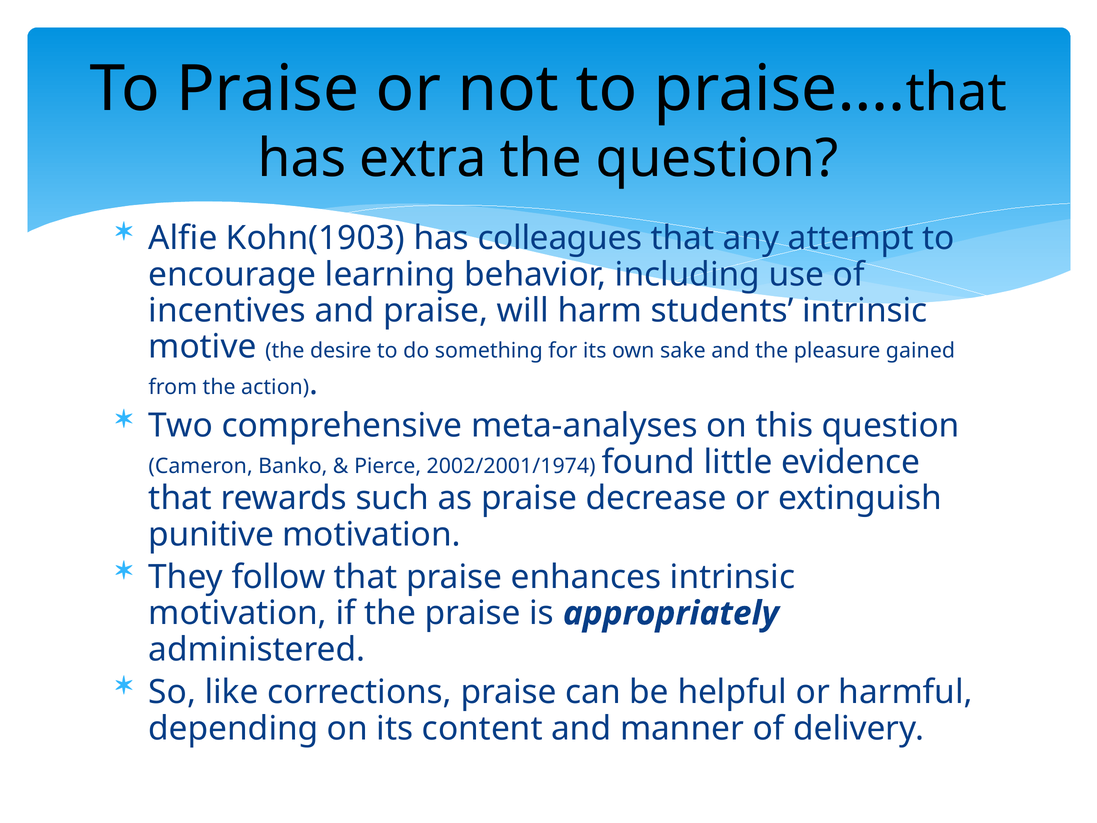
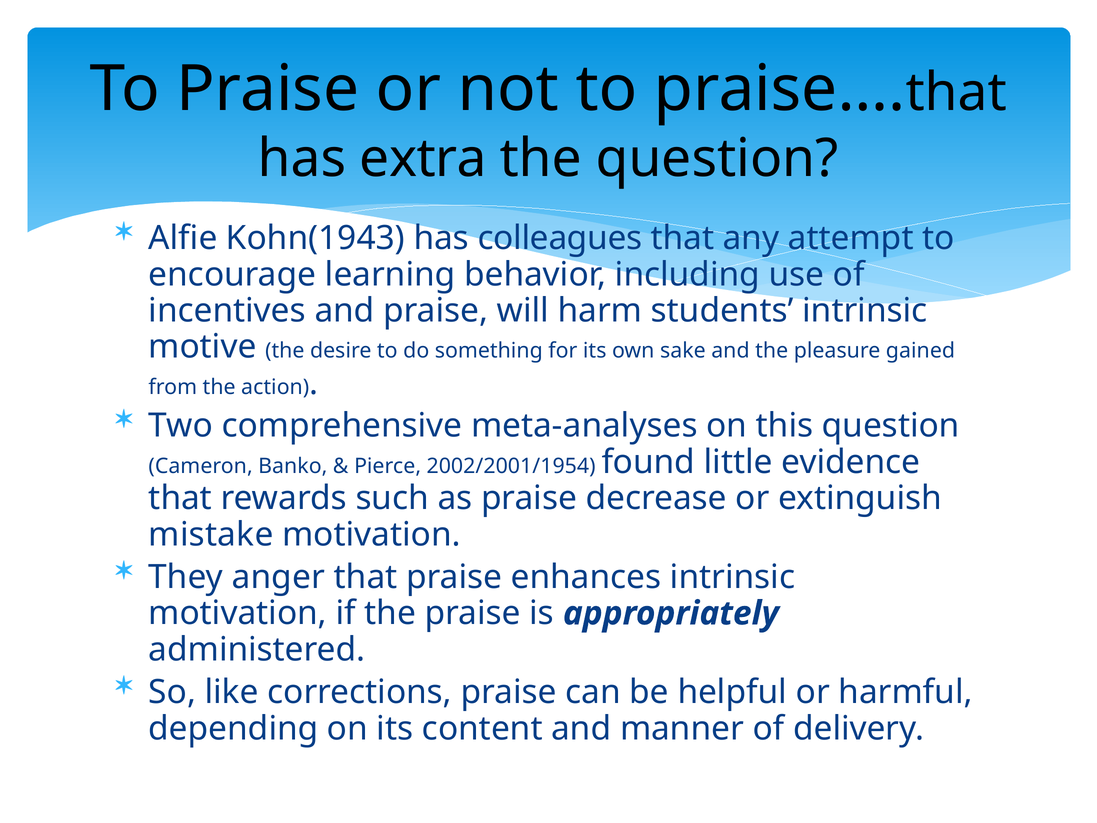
Kohn(1903: Kohn(1903 -> Kohn(1943 (315, 238)
2002/2001/1974: 2002/2001/1974 -> 2002/2001/1954 (511, 466)
punitive: punitive -> mistake (211, 534)
follow: follow -> anger (278, 577)
